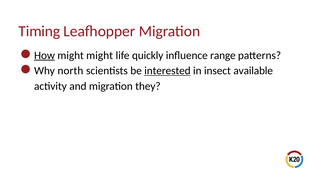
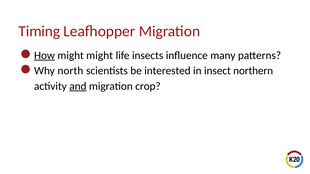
quickly: quickly -> insects (148, 55)
range: range -> many (223, 55)
interested underline: present -> none (167, 71)
available: available -> northern (253, 71)
and underline: none -> present (78, 86)
they: they -> crop (148, 86)
